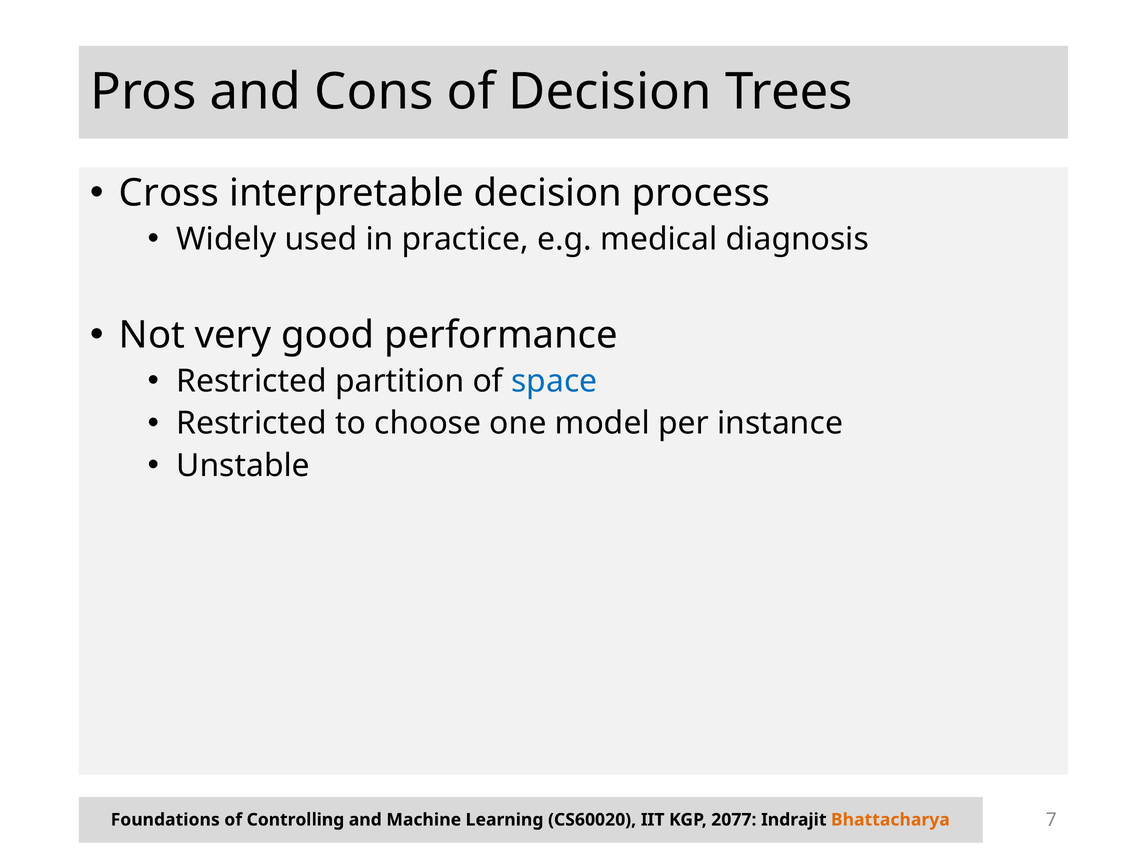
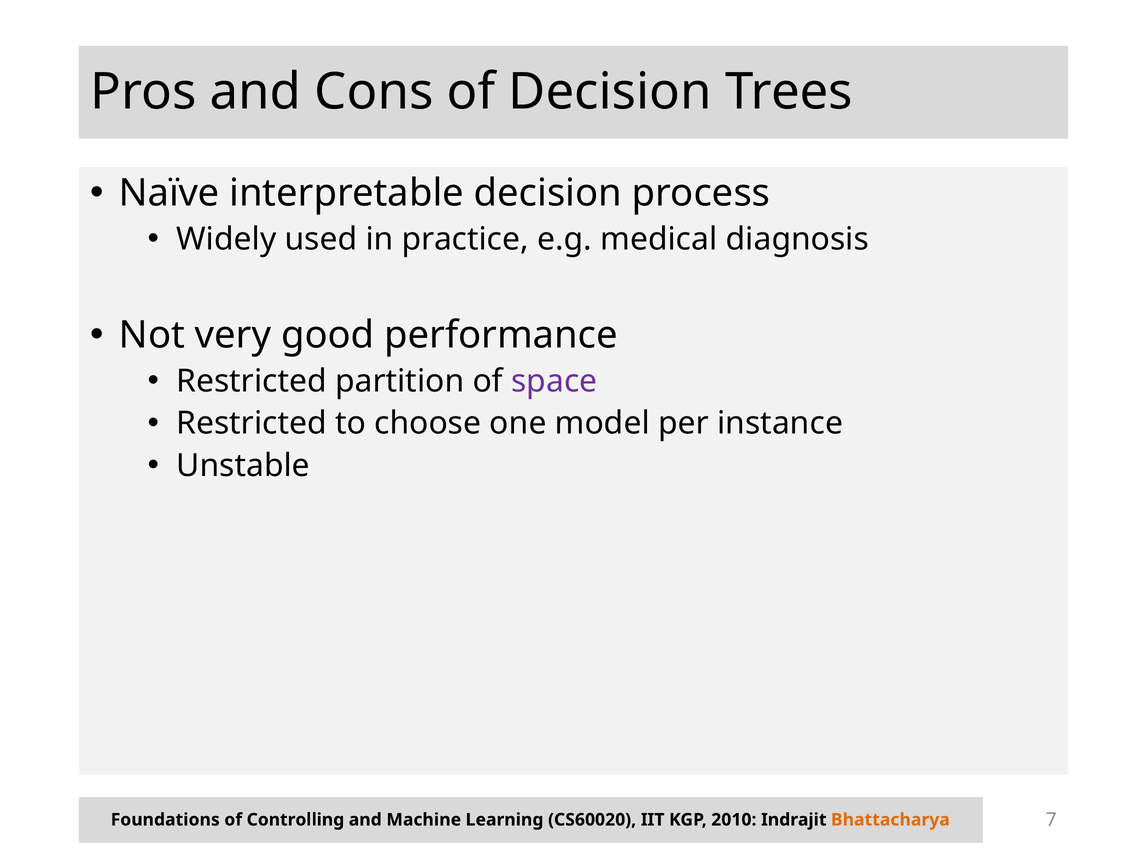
Cross: Cross -> Naïve (169, 193)
space colour: blue -> purple (554, 381)
2077: 2077 -> 2010 (734, 820)
